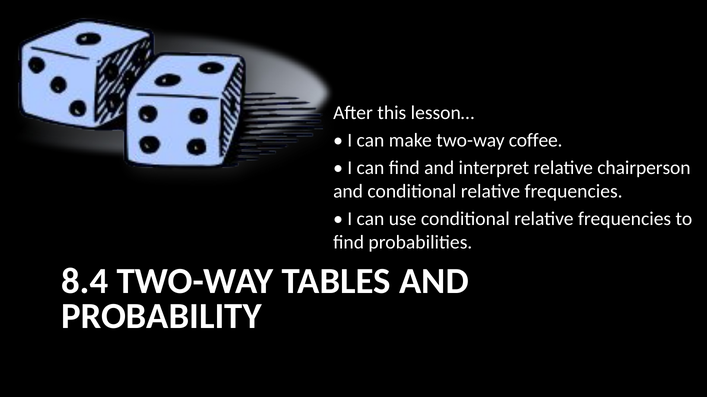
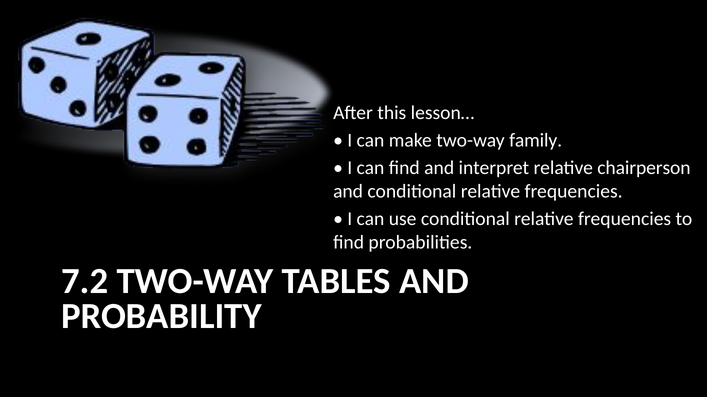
coffee: coffee -> family (536, 140)
8.4: 8.4 -> 7.2 (85, 281)
